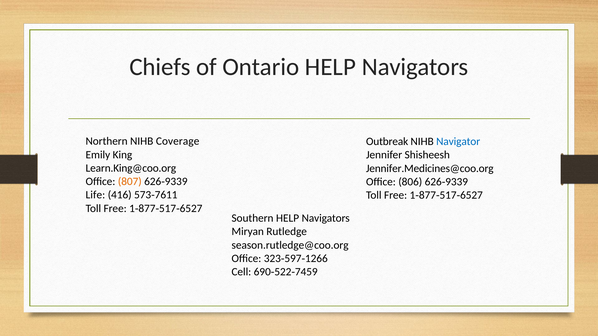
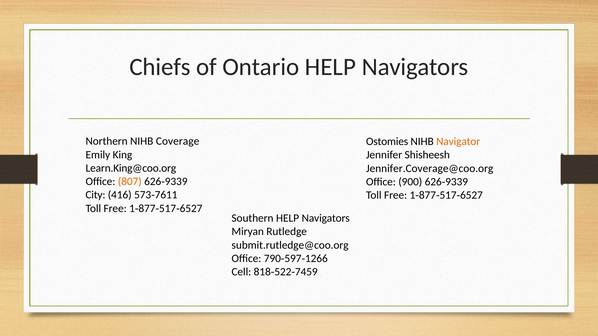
Outbreak: Outbreak -> Ostomies (387, 142)
Navigator colour: blue -> orange (458, 142)
Jennifer.Medicines@coo.org: Jennifer.Medicines@coo.org -> Jennifer.Coverage@coo.org (430, 169)
806: 806 -> 900 (410, 182)
Life: Life -> City (95, 195)
season.rutledge@coo.org: season.rutledge@coo.org -> submit.rutledge@coo.org (290, 245)
323: 323 -> 790 (272, 259)
690: 690 -> 818 (262, 272)
